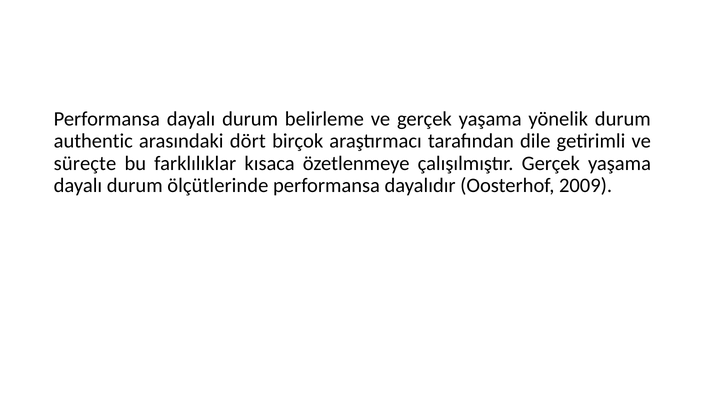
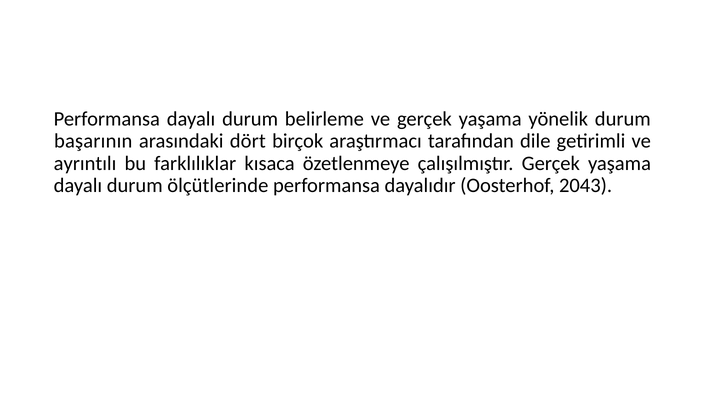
authentic: authentic -> başarının (93, 141)
süreçte: süreçte -> ayrıntılı (85, 164)
2009: 2009 -> 2043 (586, 186)
